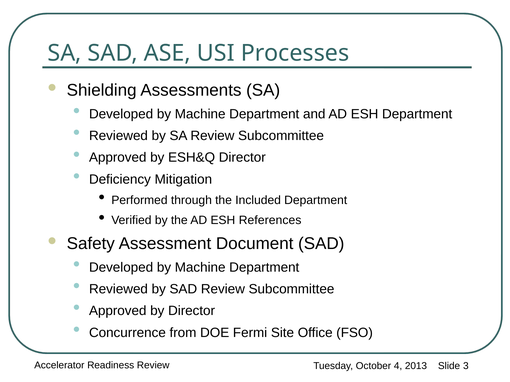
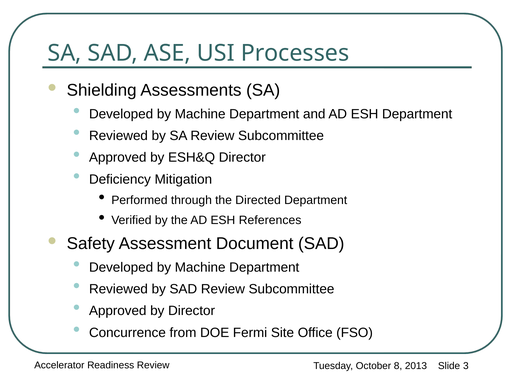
Included: Included -> Directed (258, 200)
4: 4 -> 8 (398, 367)
